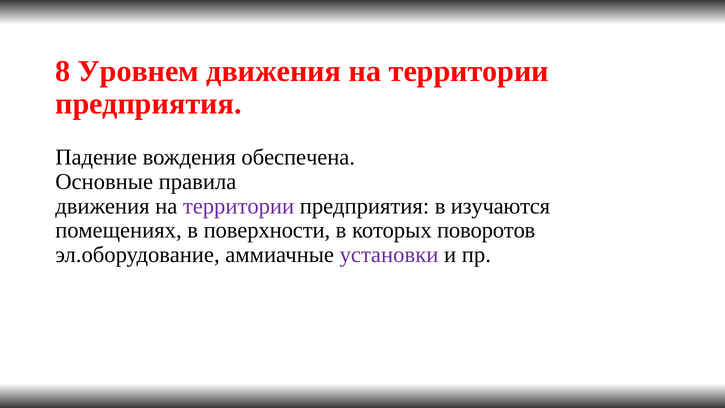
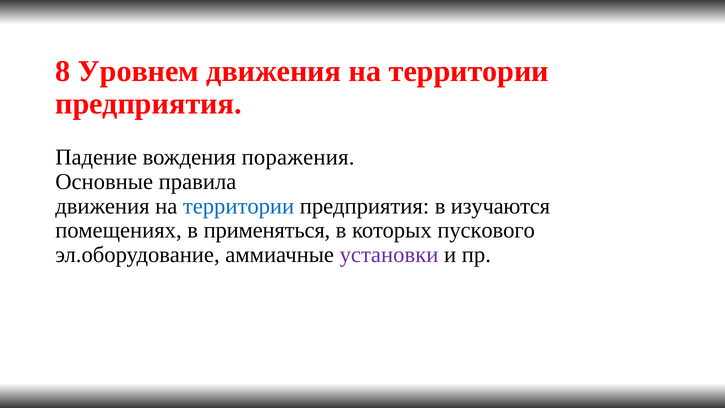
обеспечена: обеспечена -> поражения (298, 157)
территории colour: purple -> blue (239, 206)
поверхности: поверхности -> применяться (267, 230)
поворотов: поворотов -> пускового (486, 230)
